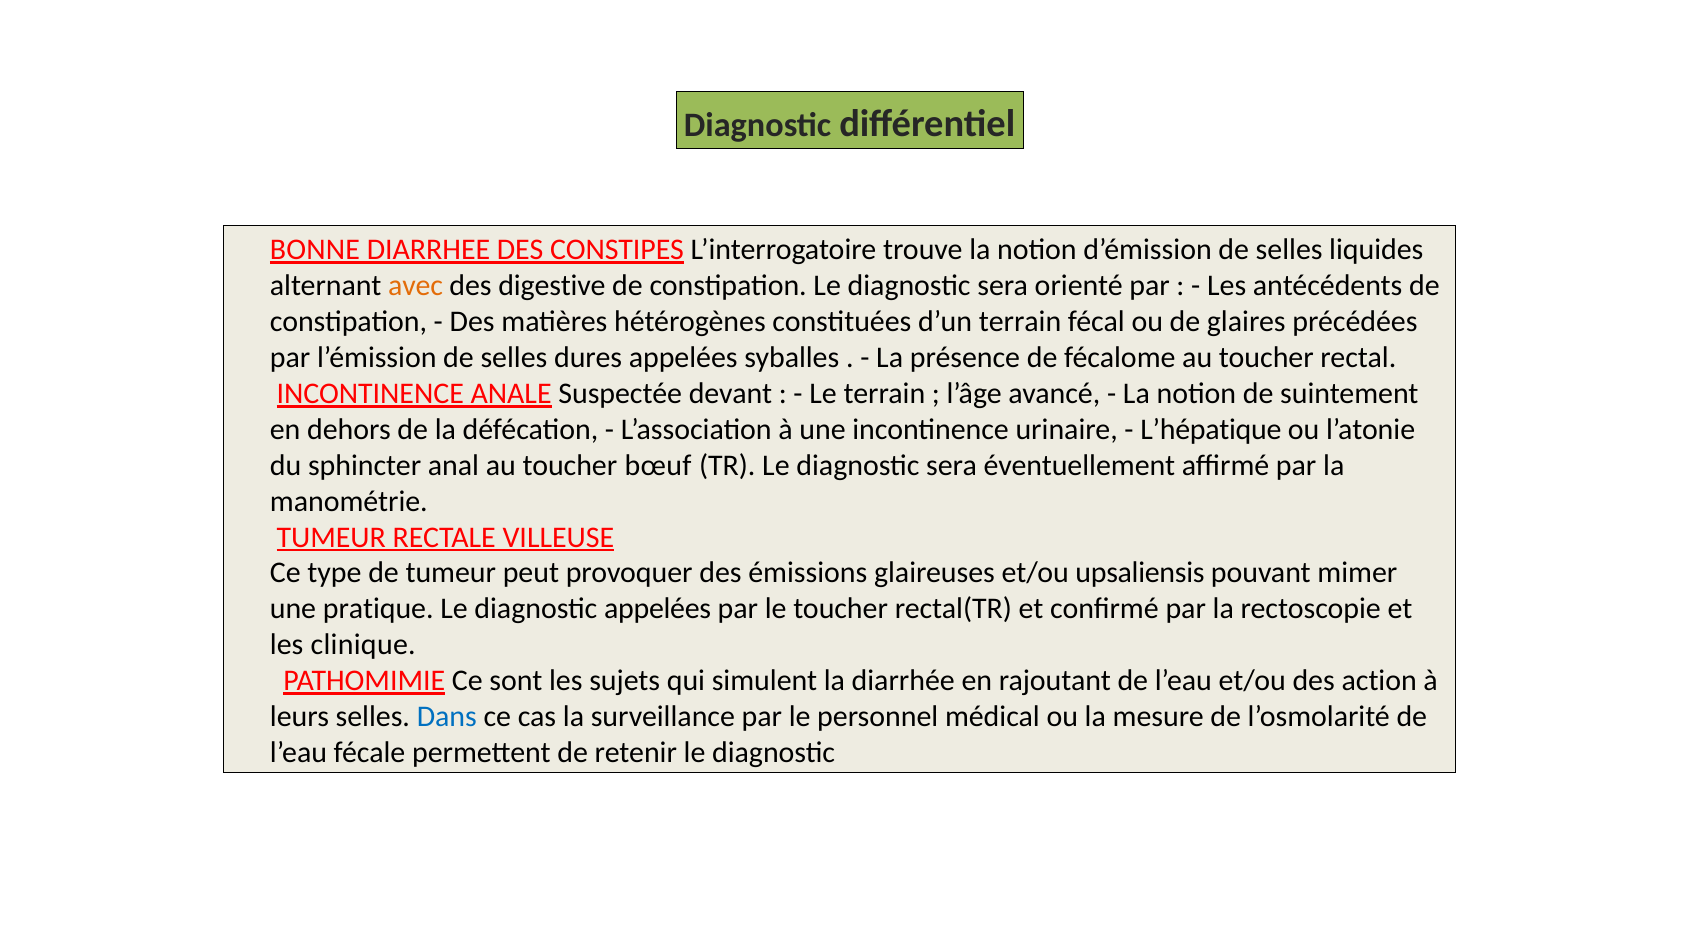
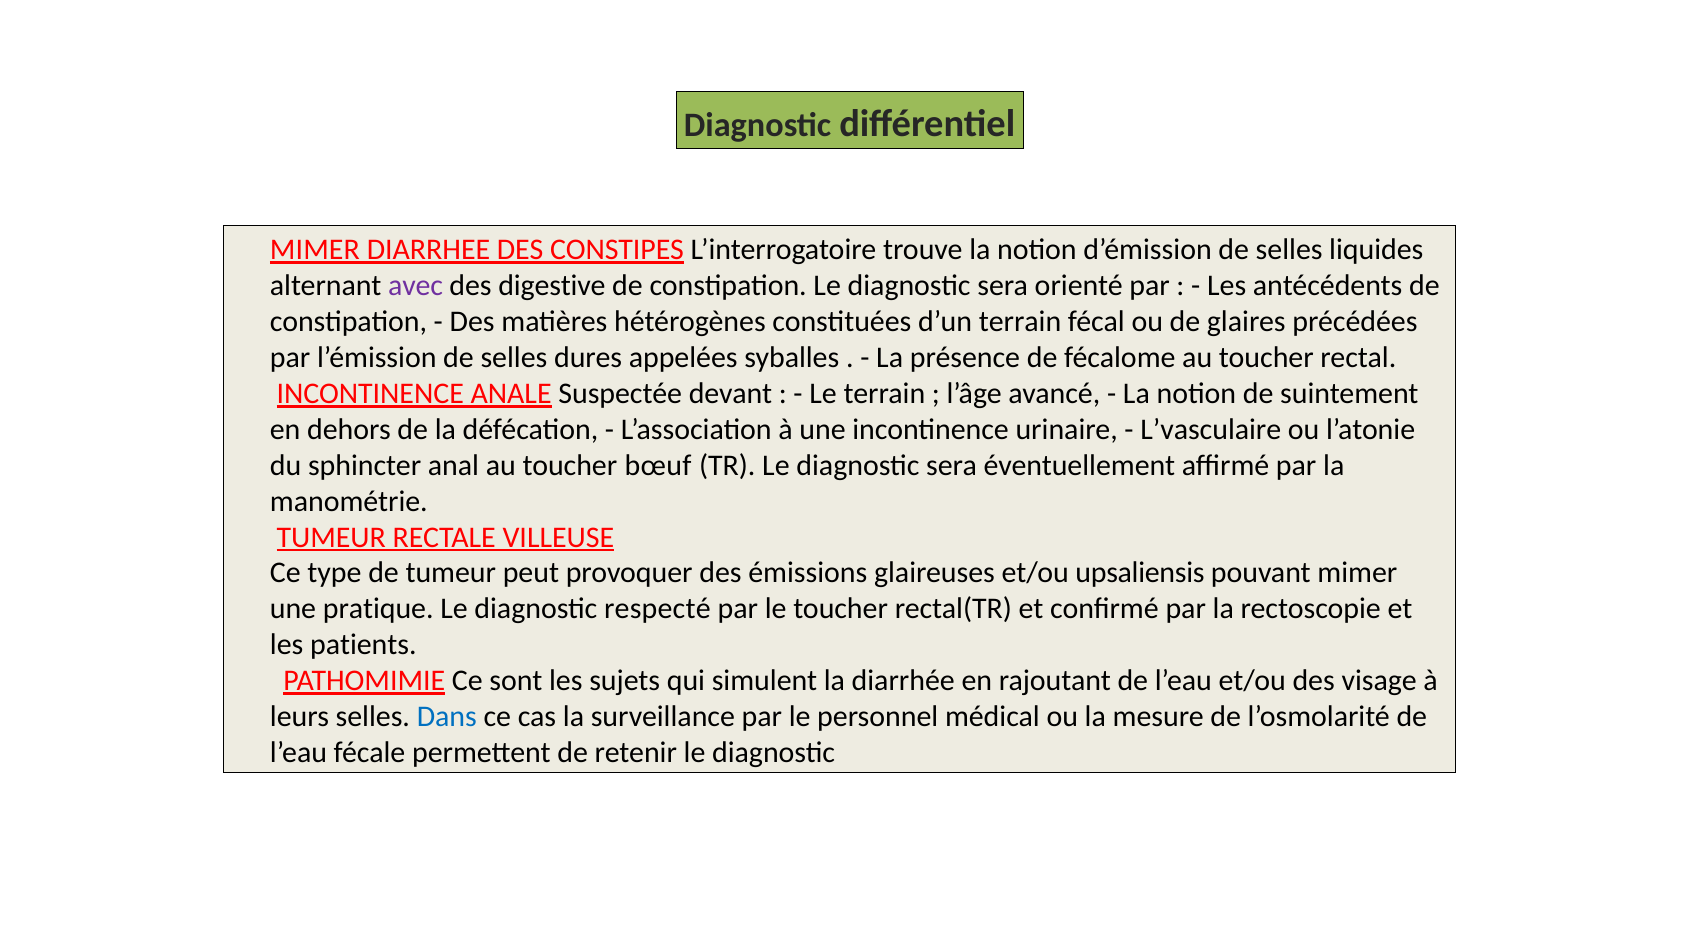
BONNE: BONNE -> MIMER (315, 250)
avec colour: orange -> purple (416, 286)
L’hépatique: L’hépatique -> L’vasculaire (1211, 429)
diagnostic appelées: appelées -> respecté (657, 609)
clinique: clinique -> patients (363, 645)
action: action -> visage (1379, 681)
